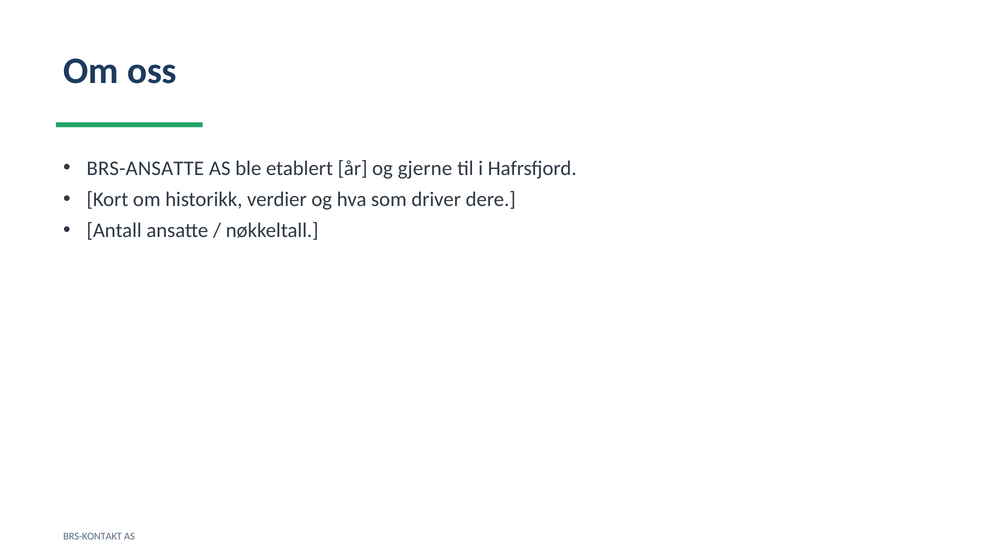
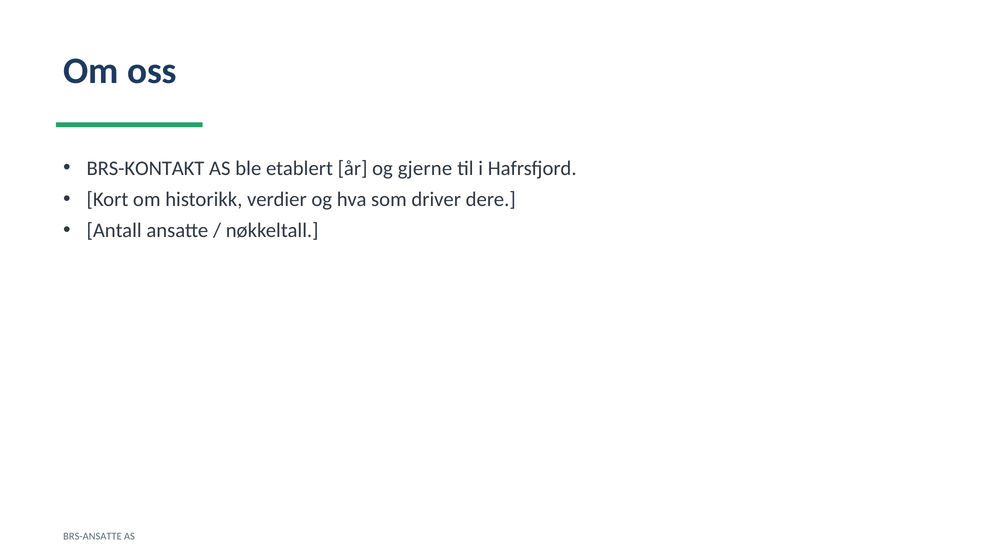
BRS-ANSATTE: BRS-ANSATTE -> BRS-KONTAKT (146, 168)
BRS-KONTAKT: BRS-KONTAKT -> BRS-ANSATTE (92, 536)
